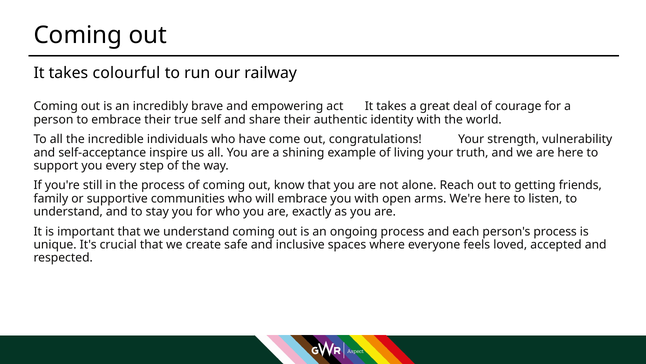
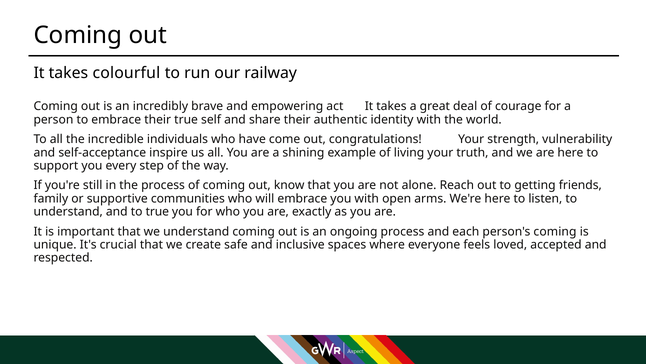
to stay: stay -> true (157, 211)
person's process: process -> coming (555, 231)
